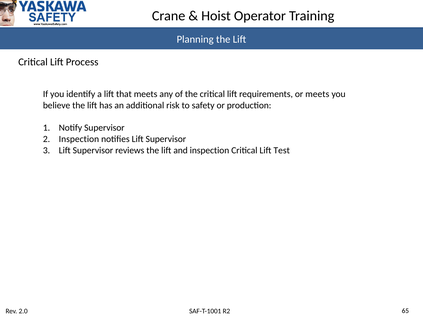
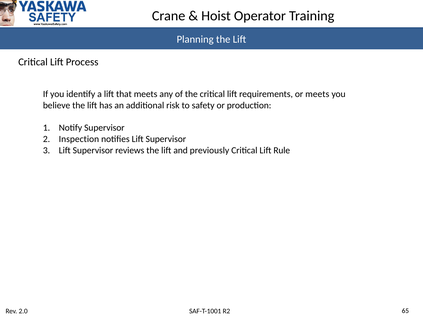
and inspection: inspection -> previously (209, 151)
Test: Test -> Rule (282, 151)
